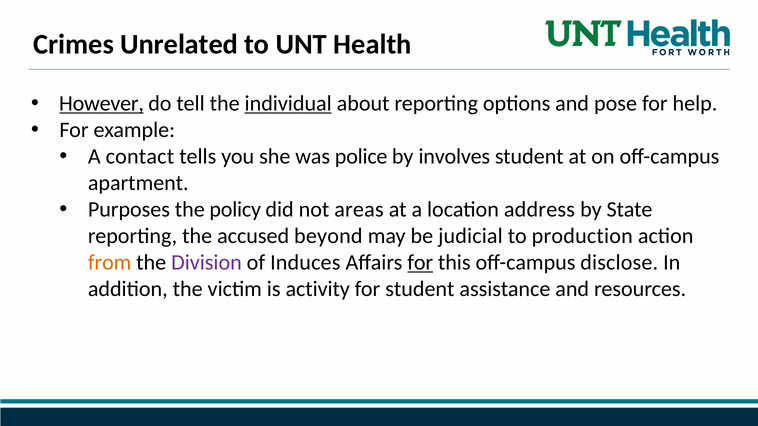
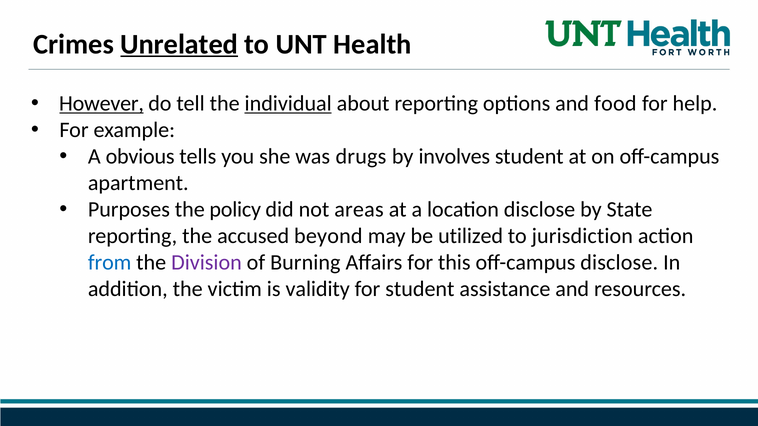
Unrelated underline: none -> present (179, 44)
pose: pose -> food (615, 104)
contact: contact -> obvious (140, 157)
police: police -> drugs (361, 157)
location address: address -> disclose (540, 210)
judicial: judicial -> utilized (471, 236)
production: production -> jurisdiction (582, 236)
from colour: orange -> blue (110, 263)
Induces: Induces -> Burning (305, 263)
for underline: present -> none (420, 263)
activity: activity -> validity (318, 289)
